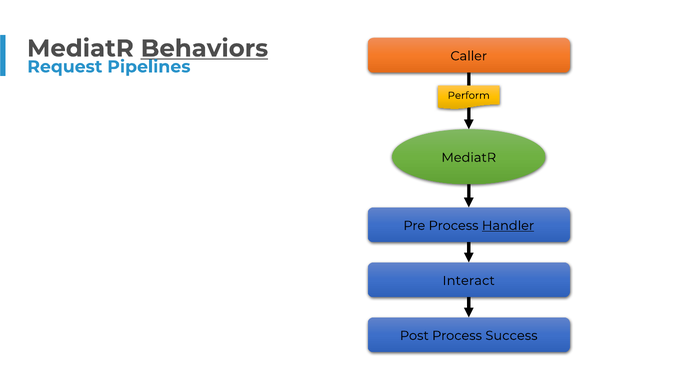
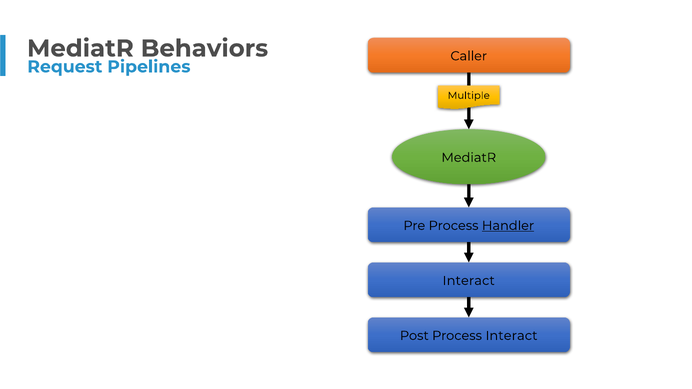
Behaviors underline: present -> none (204, 48)
Perform: Perform -> Multiple (469, 96)
Process Success: Success -> Interact (511, 336)
